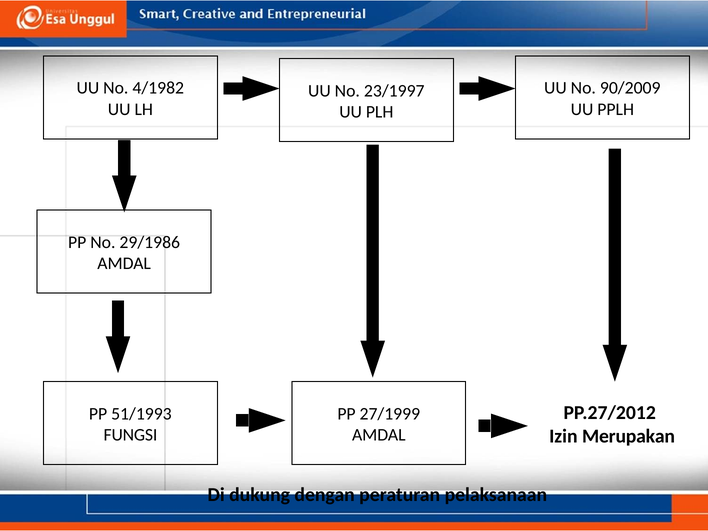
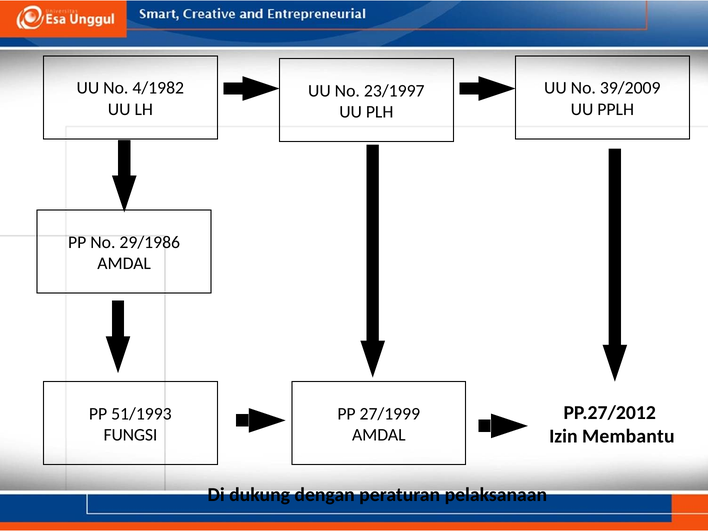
90/2009: 90/2009 -> 39/2009 (630, 88)
Merupakan: Merupakan -> Membantu (628, 436)
